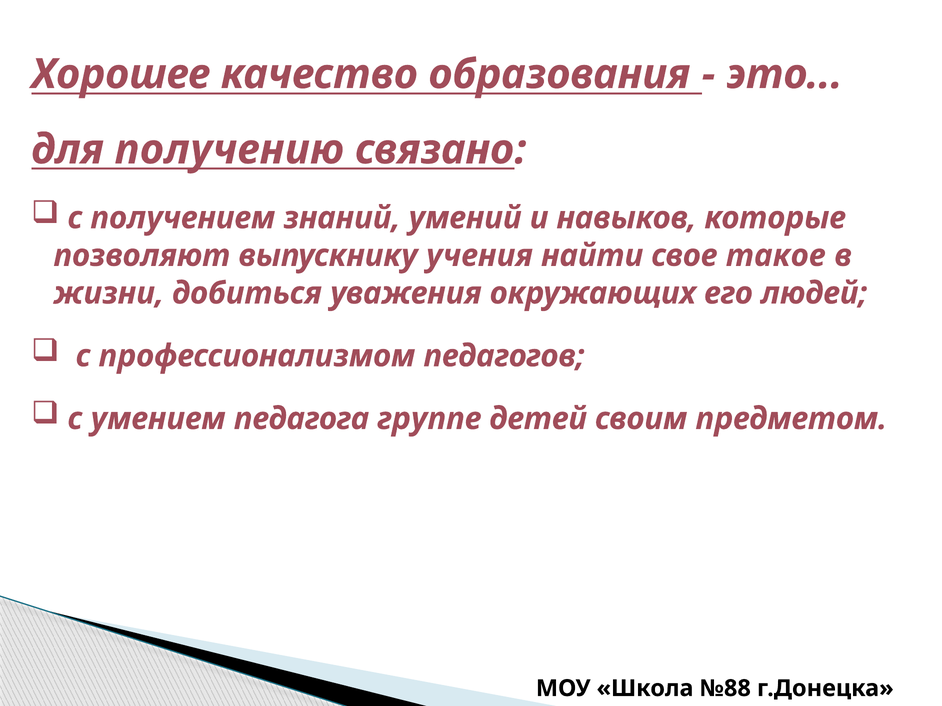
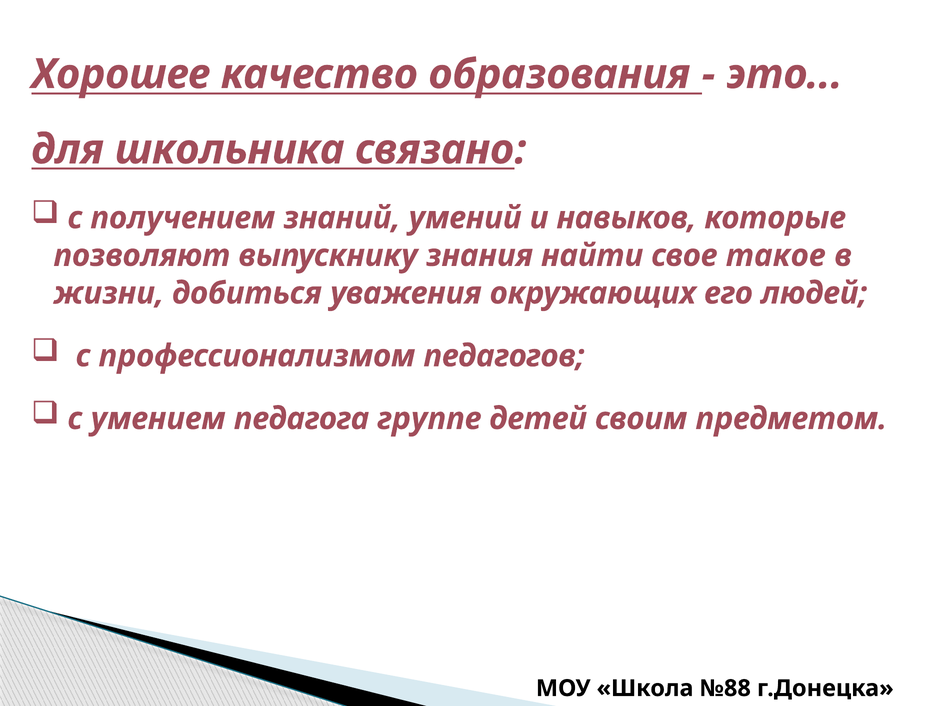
получению: получению -> школьника (230, 150)
учения: учения -> знания (479, 256)
